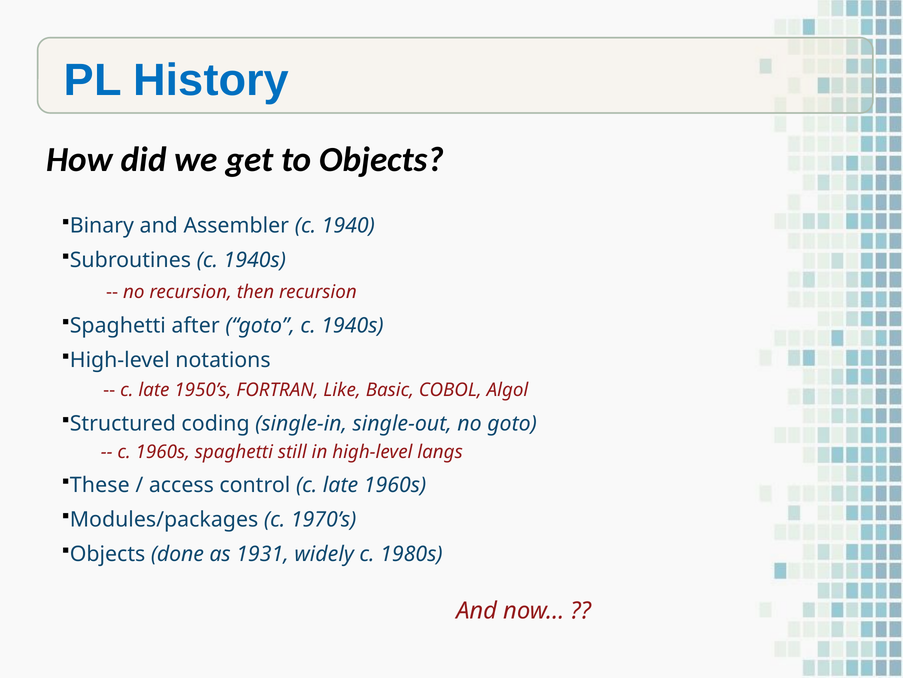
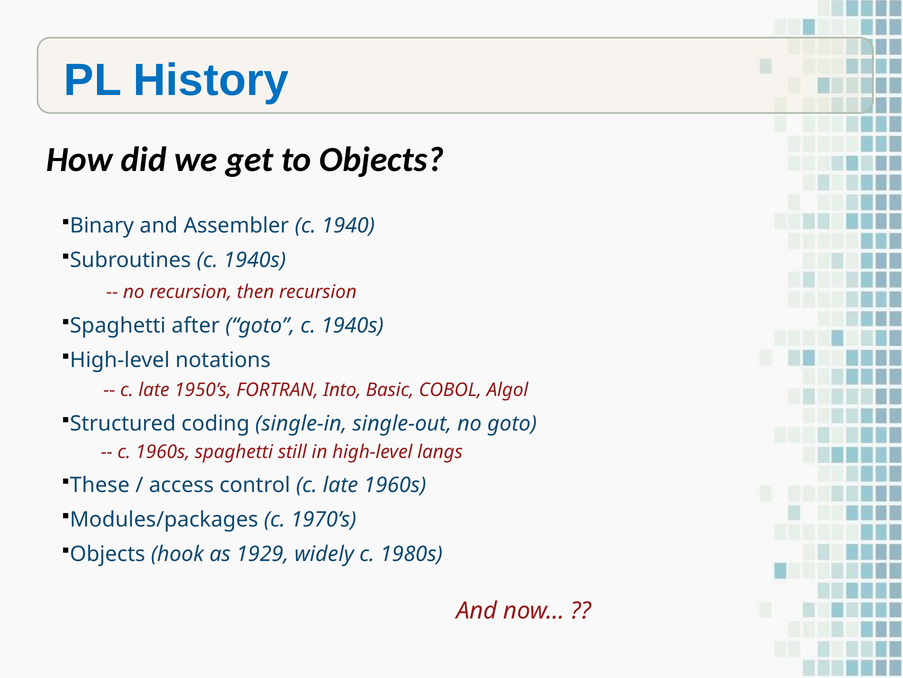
Like: Like -> Into (342, 390)
done: done -> hook (177, 554)
1931: 1931 -> 1929 (262, 554)
